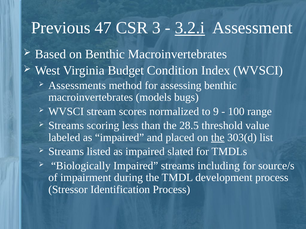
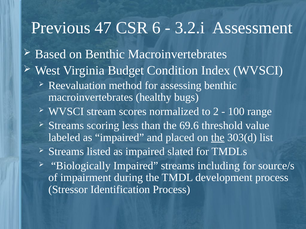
3: 3 -> 6 (156, 28)
3.2.i underline: present -> none (190, 28)
Assessments: Assessments -> Reevaluation (77, 86)
models: models -> healthy (154, 98)
9: 9 -> 2 (216, 112)
28.5: 28.5 -> 69.6 (189, 126)
